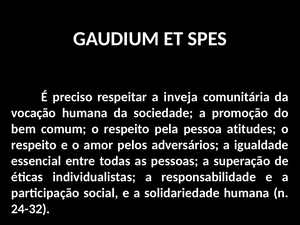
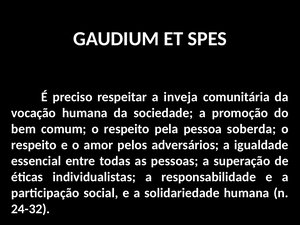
atitudes: atitudes -> soberda (251, 129)
